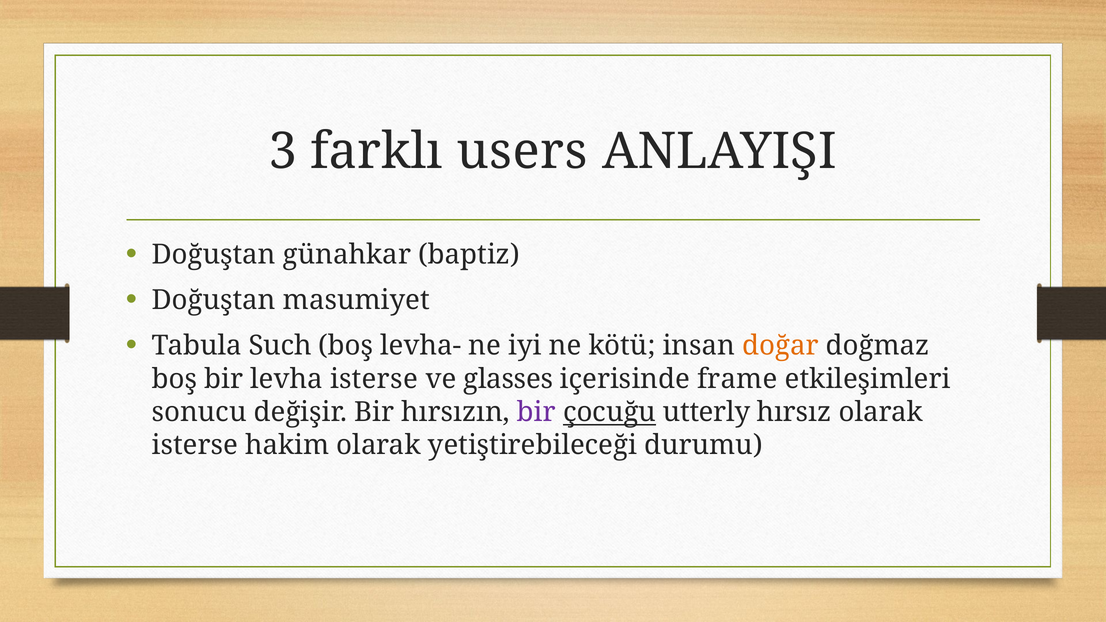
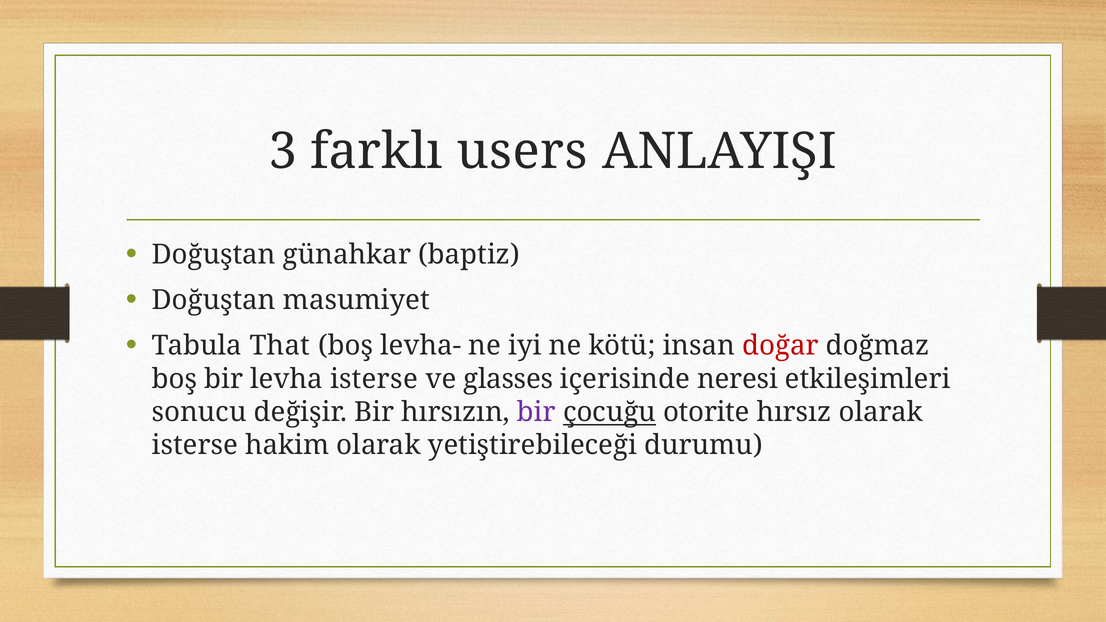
Such: Such -> That (280, 346)
doğar colour: orange -> red (781, 346)
frame: frame -> neresi (737, 379)
utterly: utterly -> otorite (706, 412)
